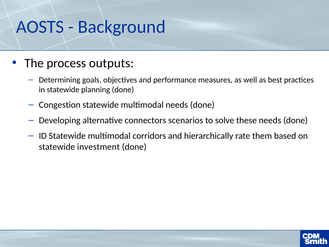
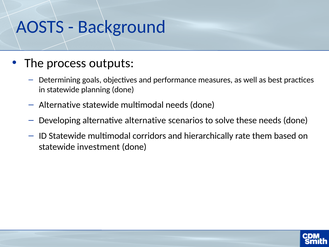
Congestion: Congestion -> Alternative (60, 105)
alternative connectors: connectors -> alternative (145, 120)
